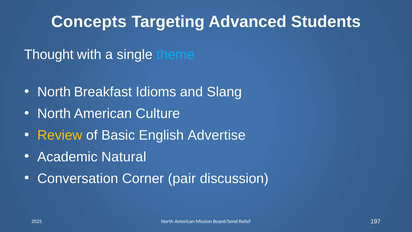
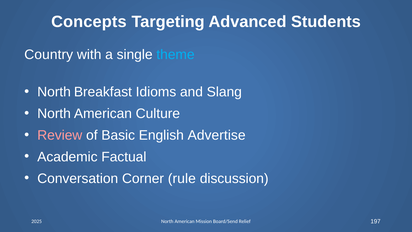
Thought: Thought -> Country (49, 55)
Review colour: yellow -> pink (60, 135)
Natural: Natural -> Factual (124, 157)
pair: pair -> rule (182, 178)
